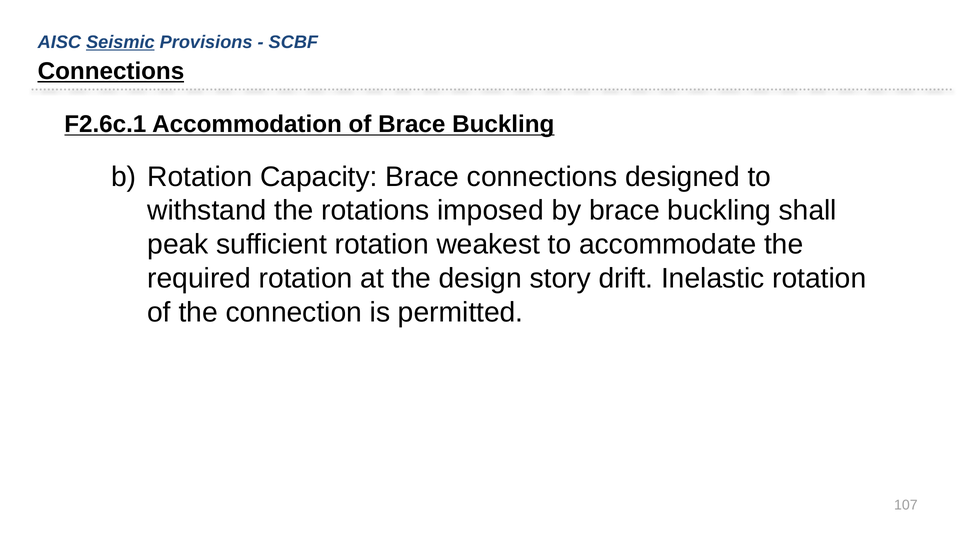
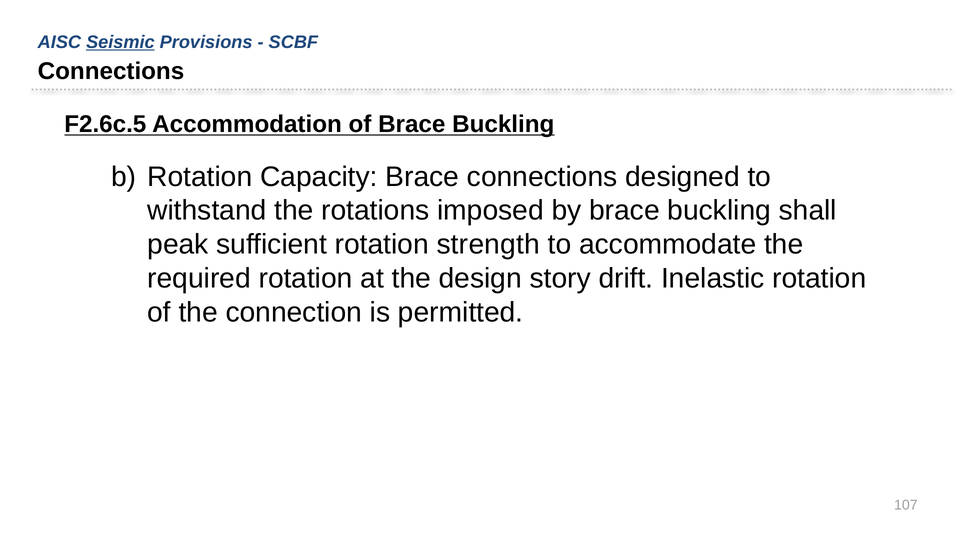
Connections underline: present -> none (111, 71)
F2.6c.1: F2.6c.1 -> F2.6c.5 (105, 124)
weakest: weakest -> strength (488, 245)
